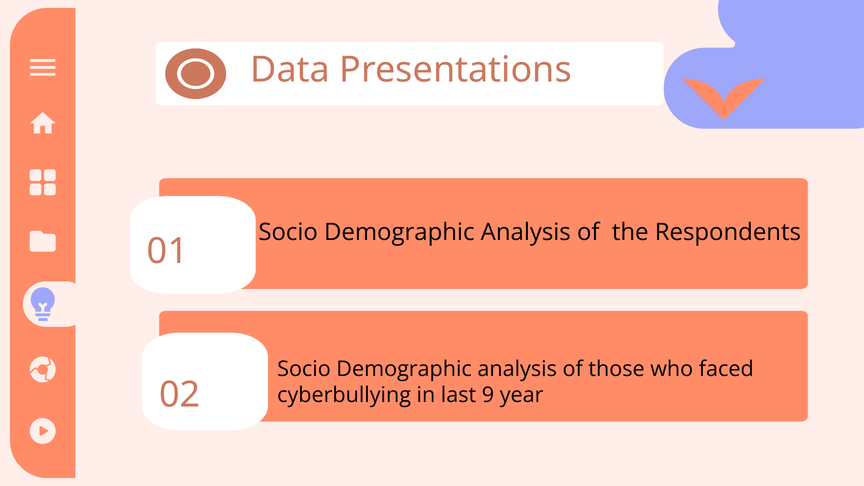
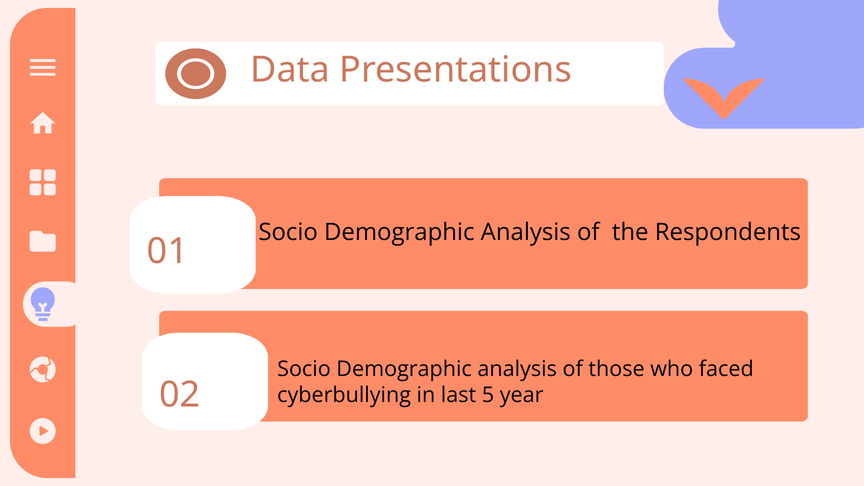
9: 9 -> 5 (488, 395)
